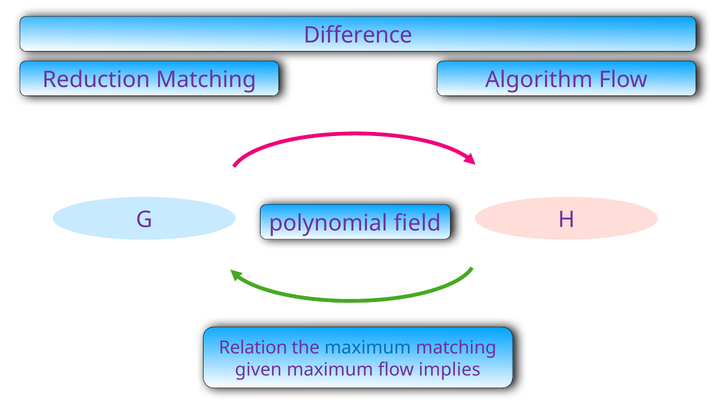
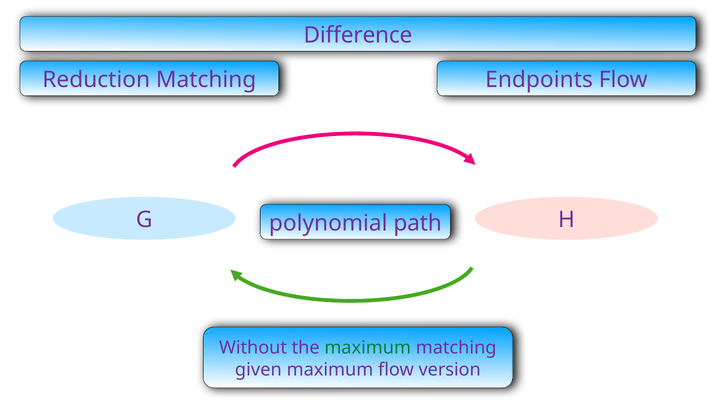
Algorithm: Algorithm -> Endpoints (539, 80)
field: field -> path (418, 223)
Relation: Relation -> Without (253, 348)
maximum colour: blue -> green (368, 348)
implies: implies -> version (450, 370)
